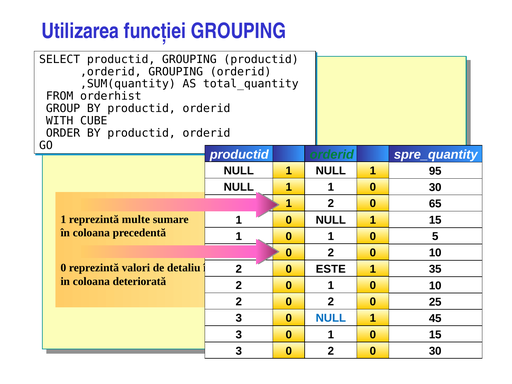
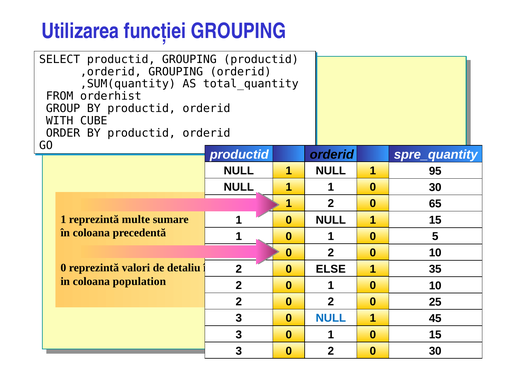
orderid colour: green -> black (332, 154)
ESTE: ESTE -> ELSE (331, 269)
deteriorată: deteriorată -> population (139, 282)
